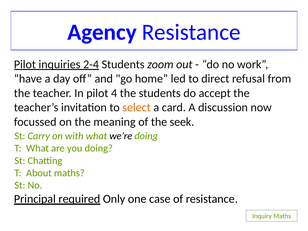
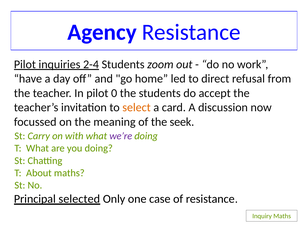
4: 4 -> 0 (114, 93)
we’re colour: black -> purple (121, 136)
required: required -> selected (79, 199)
